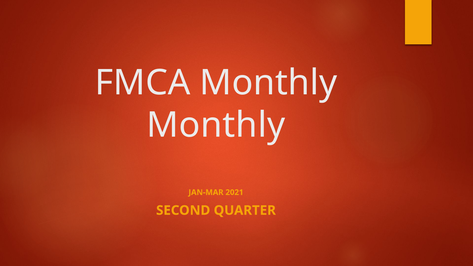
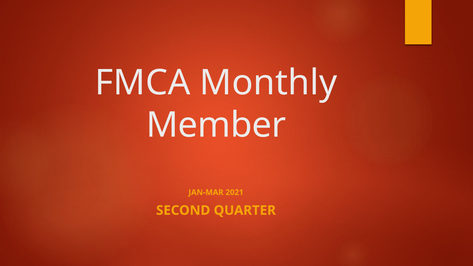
Monthly: Monthly -> Member (216, 125)
